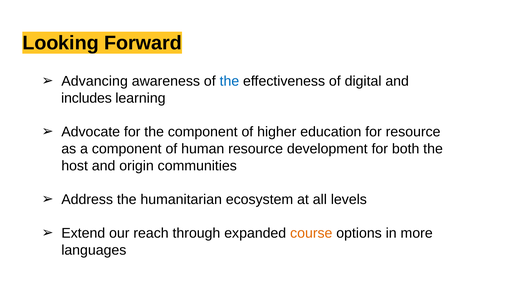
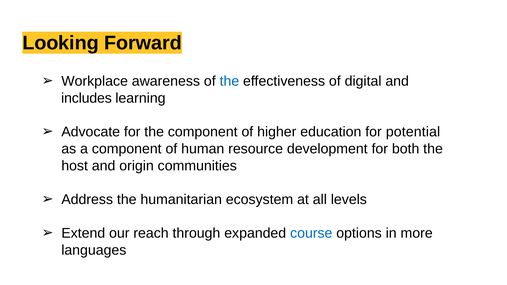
Advancing: Advancing -> Workplace (95, 81)
for resource: resource -> potential (413, 132)
course colour: orange -> blue (311, 233)
